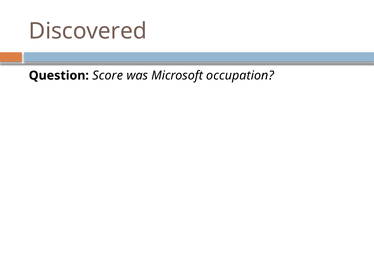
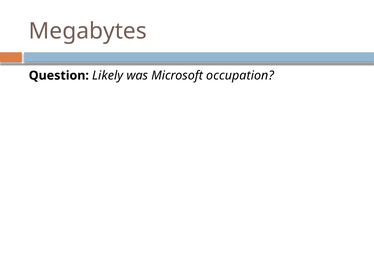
Discovered: Discovered -> Megabytes (88, 31)
Score: Score -> Likely (108, 76)
